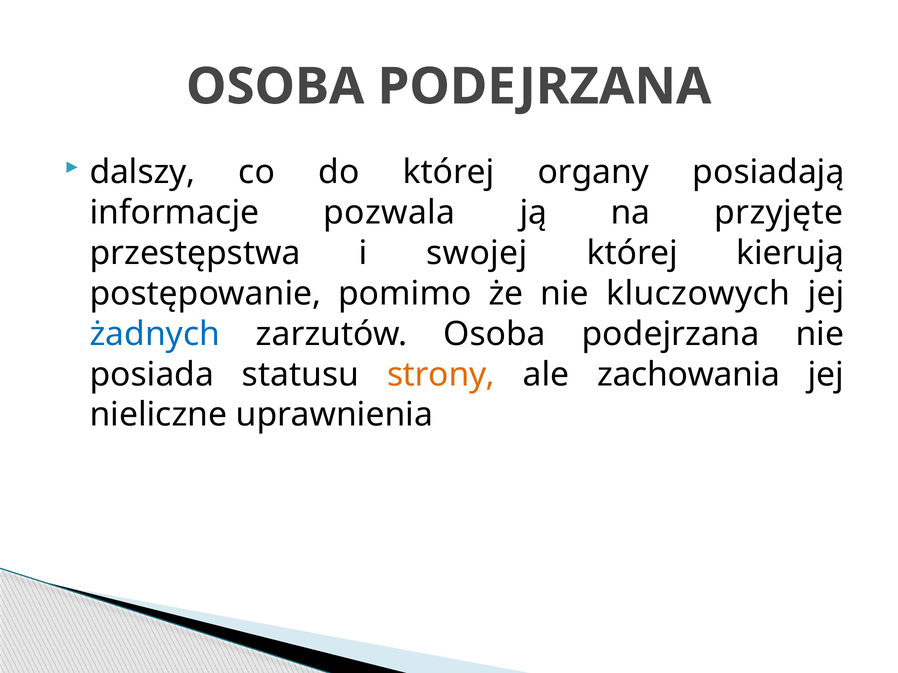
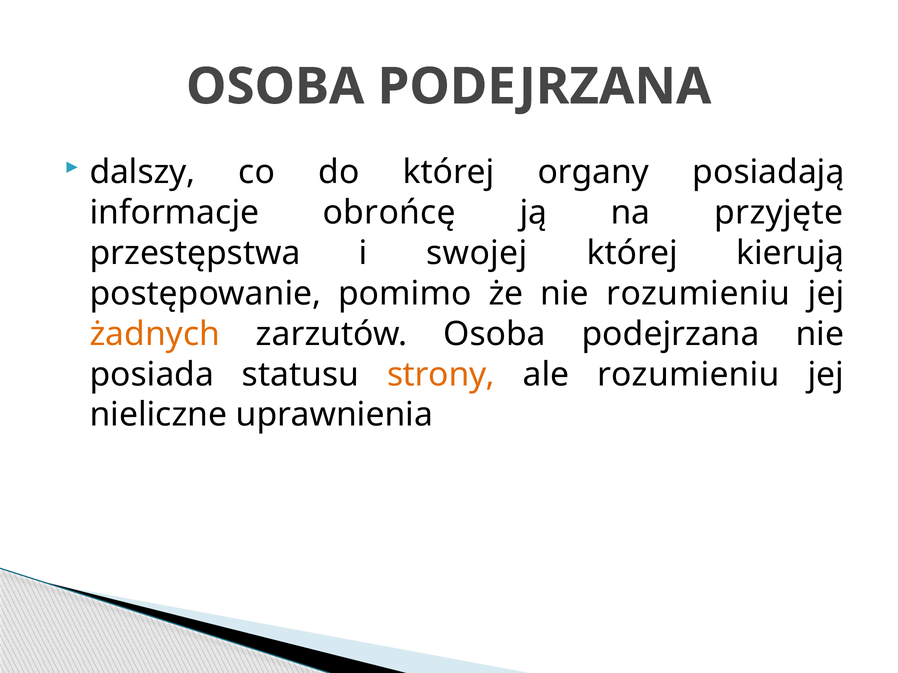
pozwala: pozwala -> obrońcę (389, 213)
nie kluczowych: kluczowych -> rozumieniu (698, 294)
żadnych colour: blue -> orange (155, 334)
ale zachowania: zachowania -> rozumieniu (688, 375)
